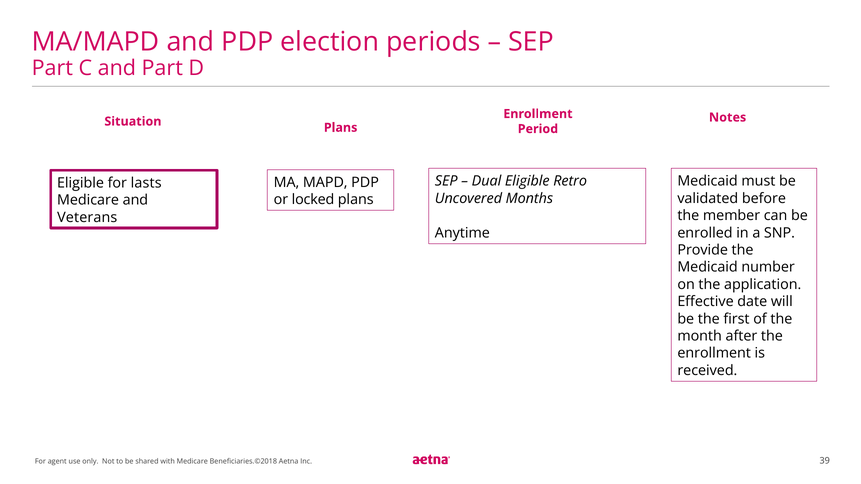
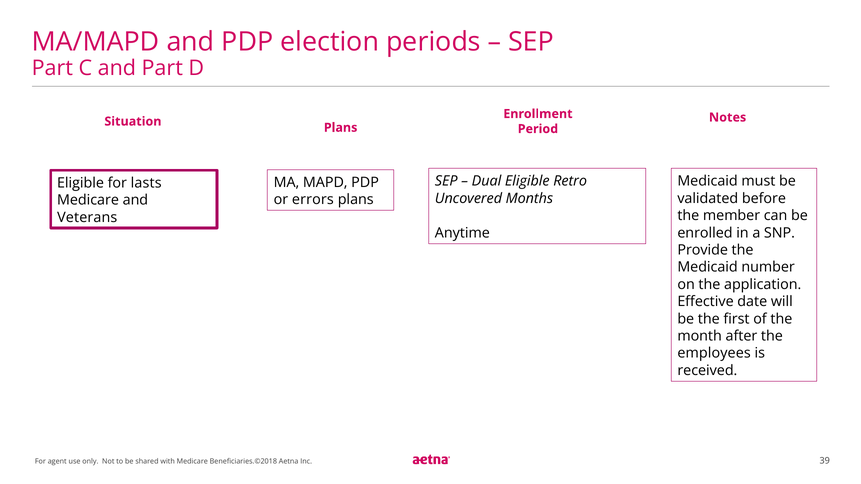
locked: locked -> errors (313, 200)
enrollment: enrollment -> employees (714, 354)
